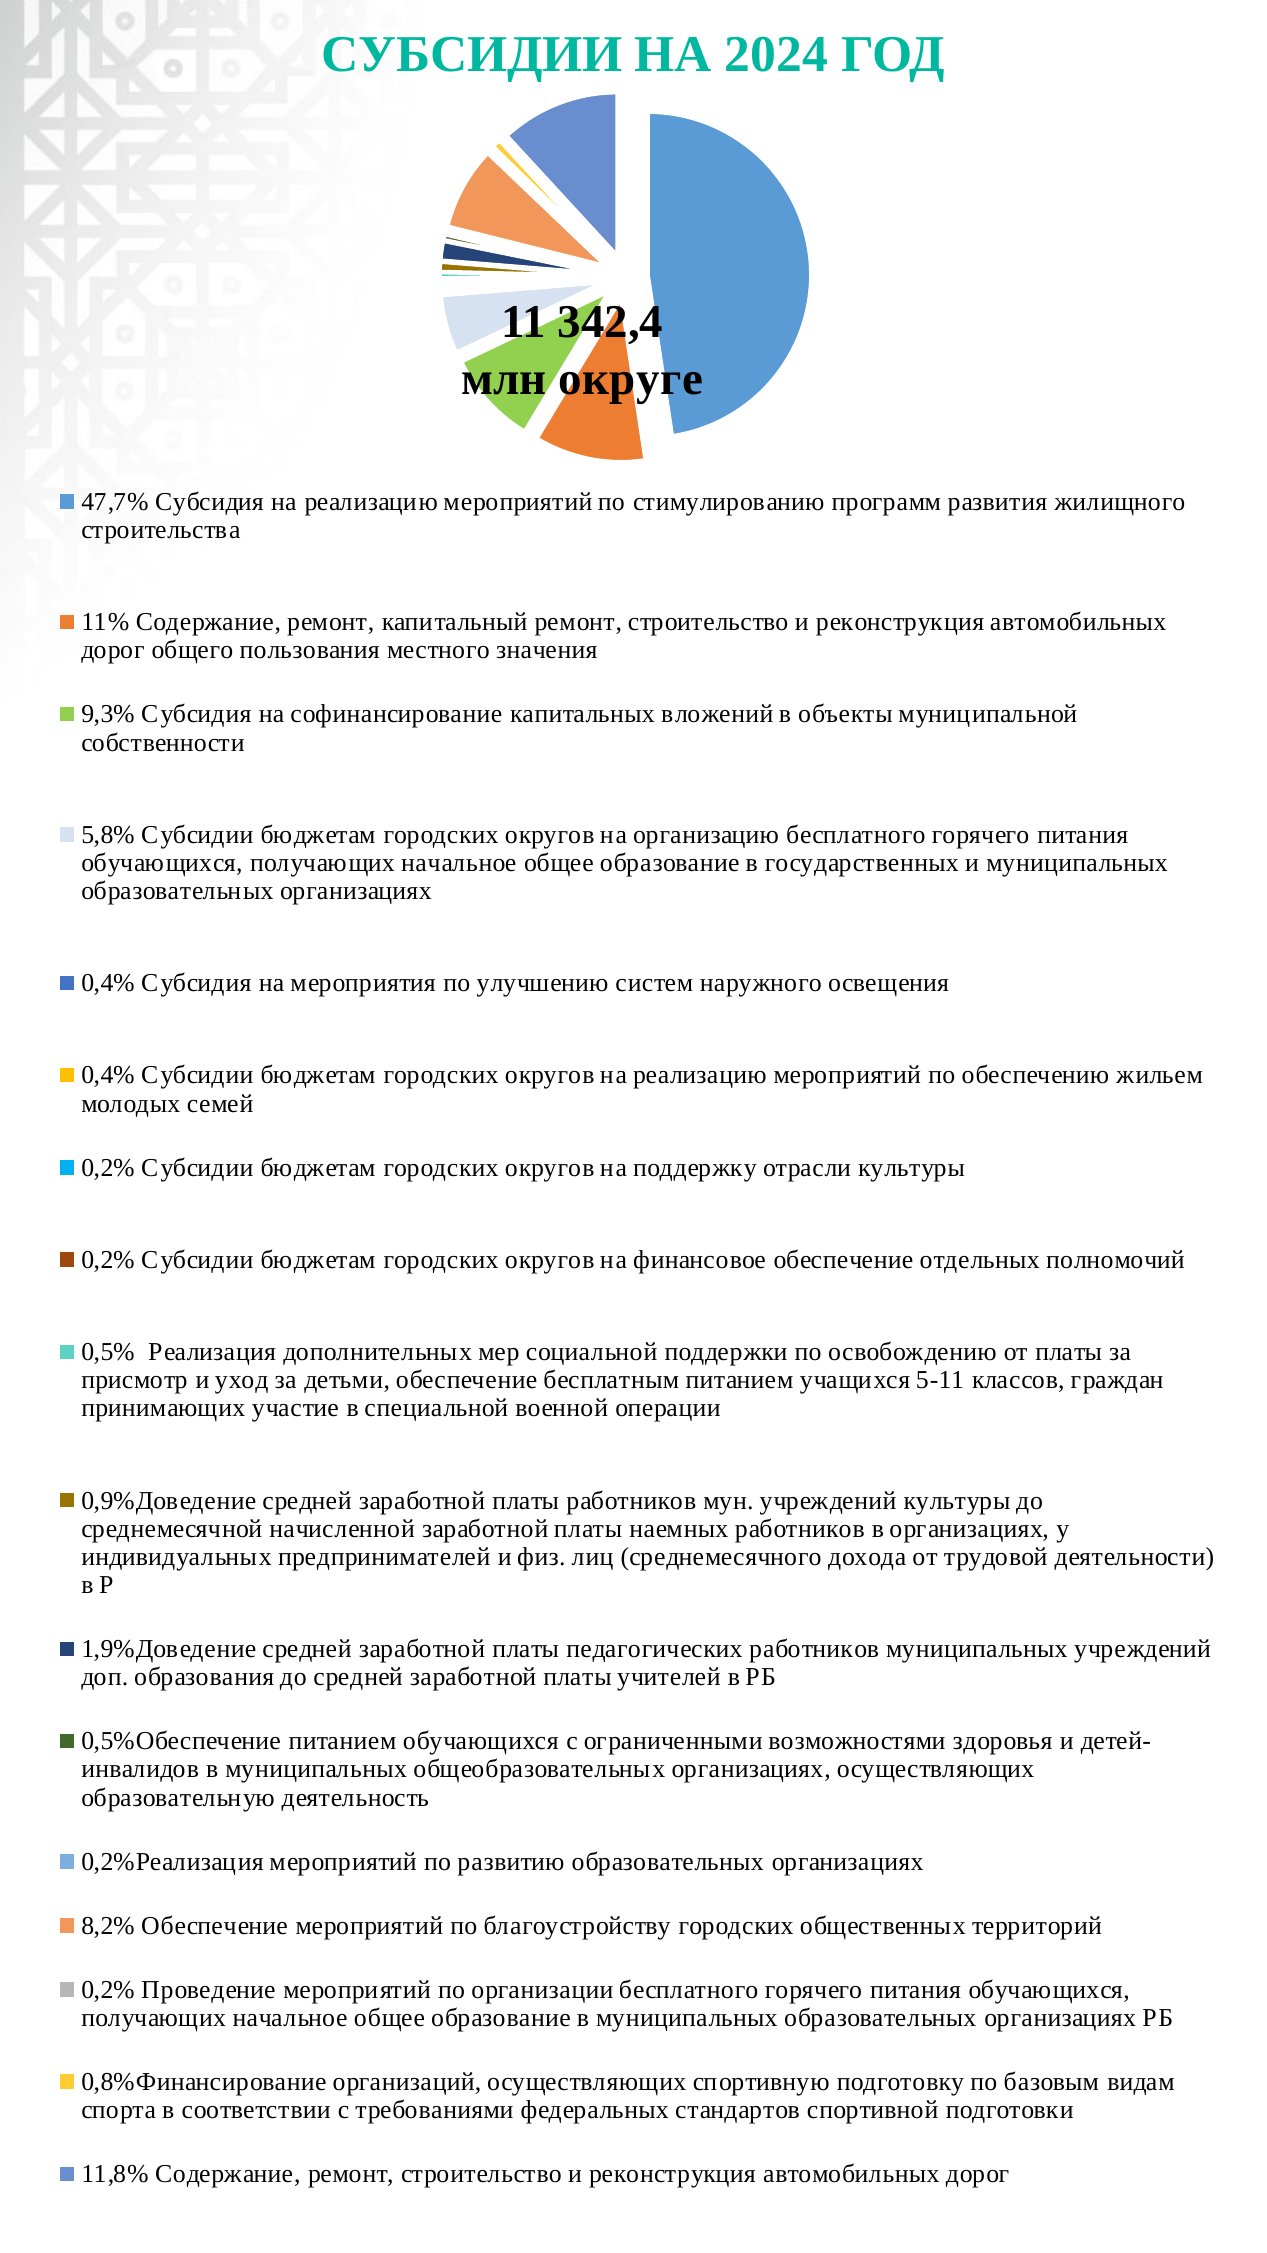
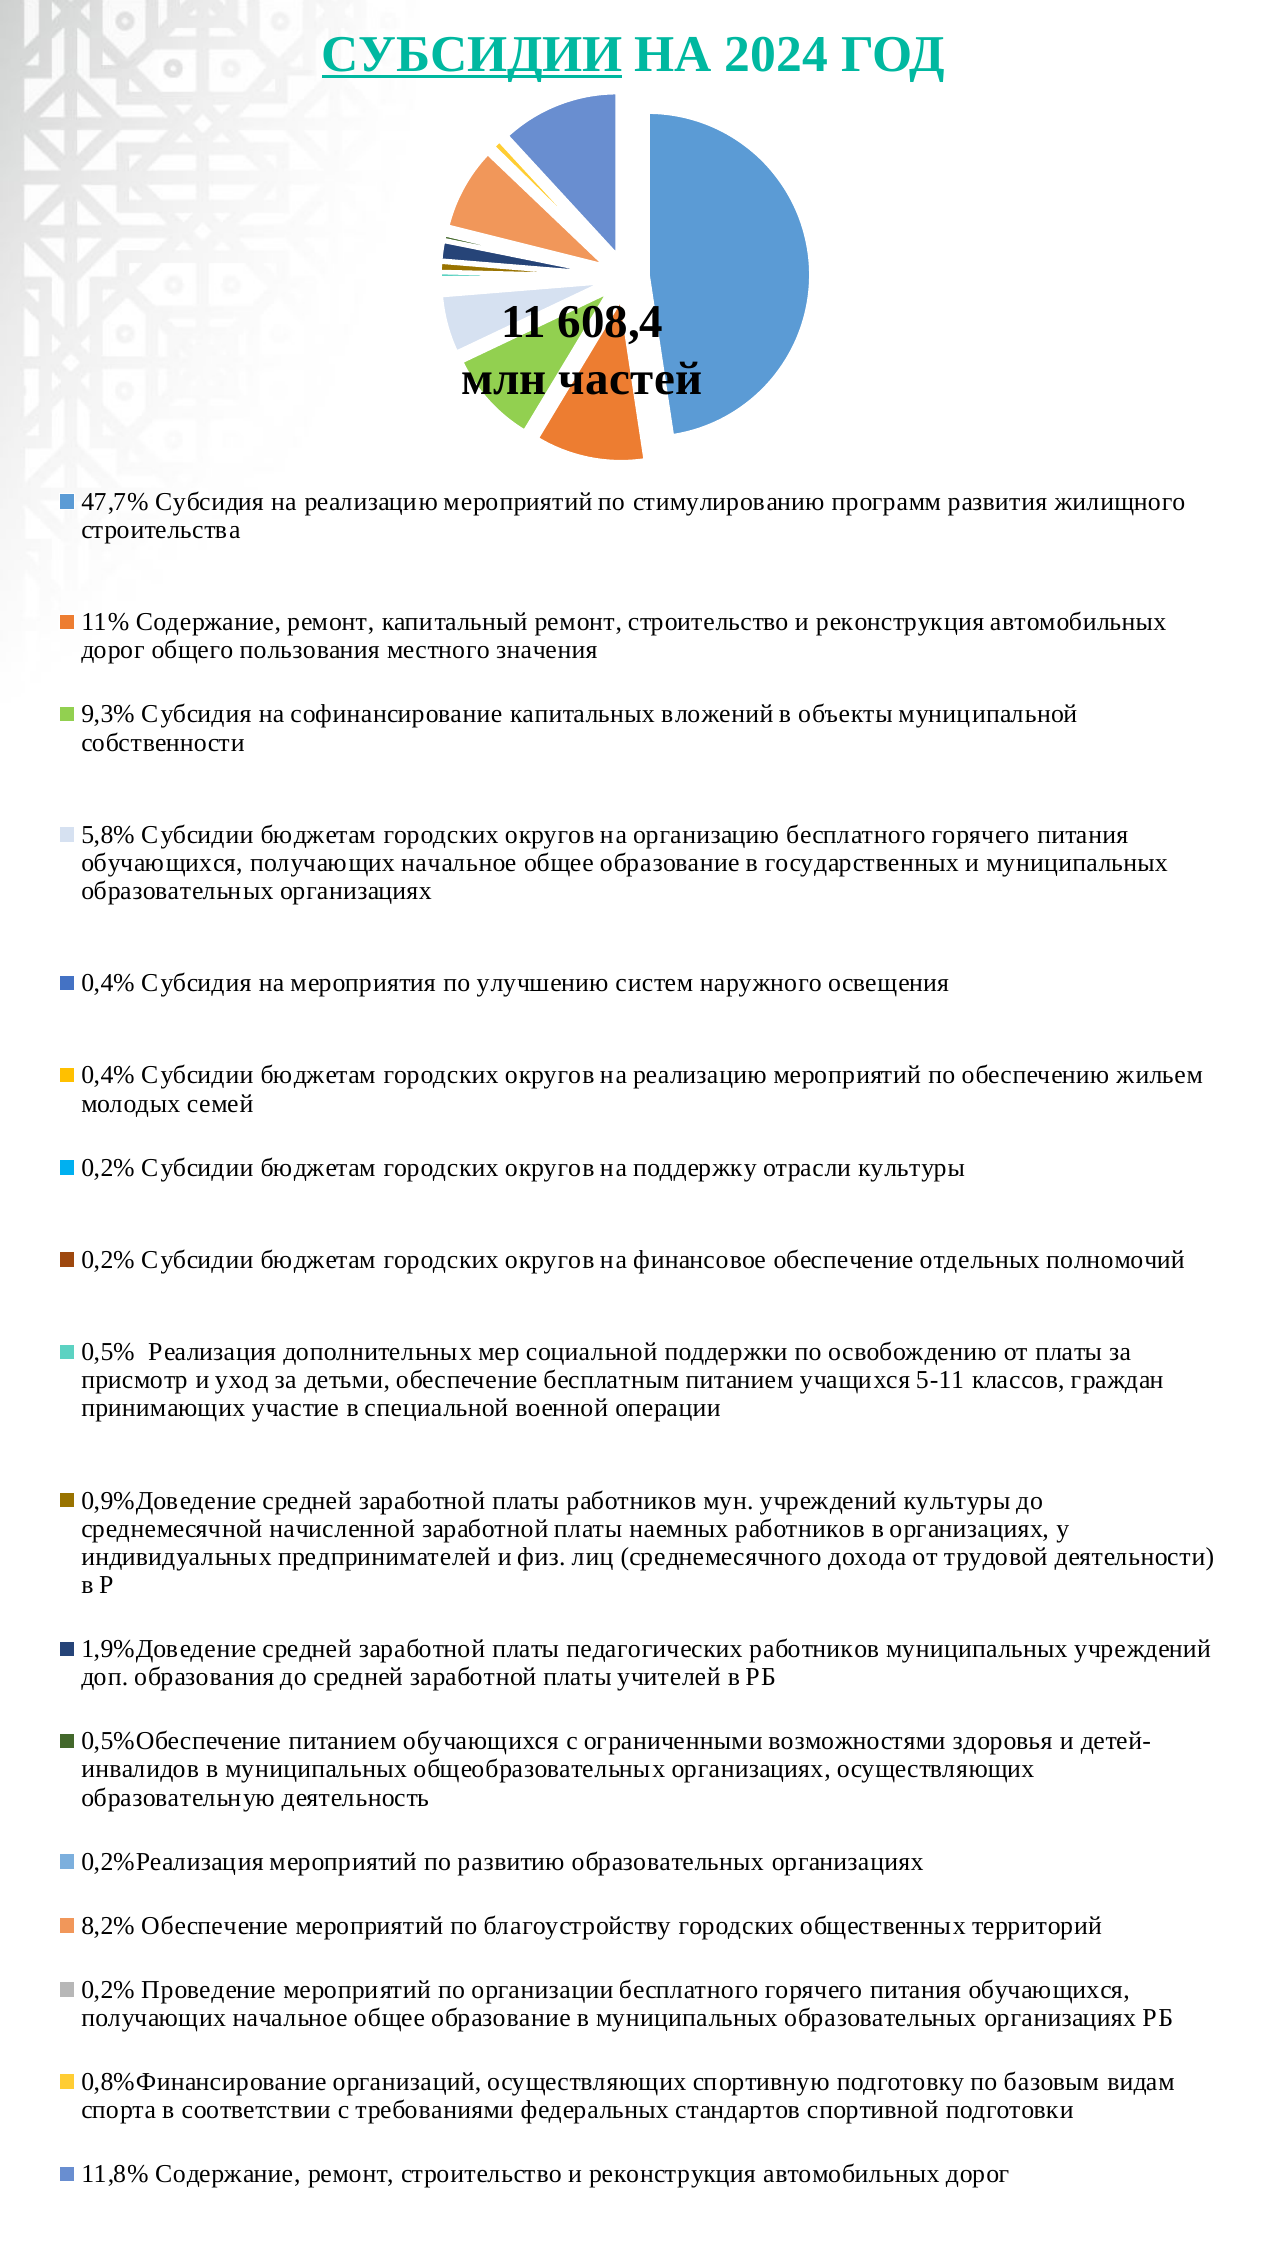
СУБСИДИИ underline: none -> present (472, 54)
342,4: 342,4 -> 608,4 (610, 322)
округе: округе -> частей (631, 379)
